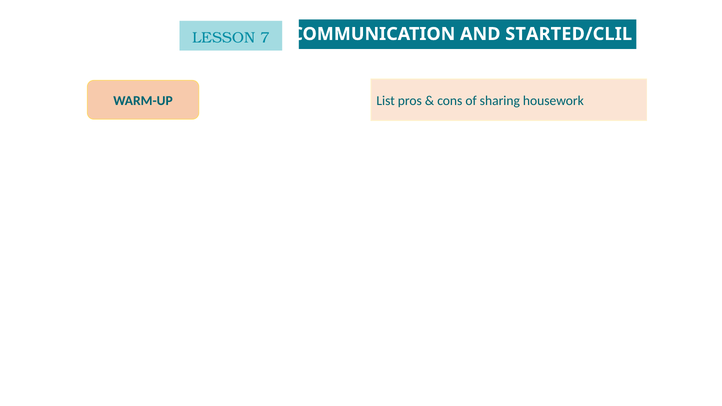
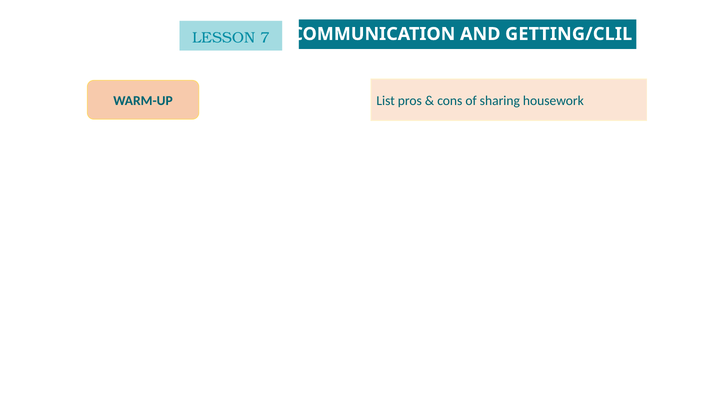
STARTED/CLIL: STARTED/CLIL -> GETTING/CLIL (569, 34)
